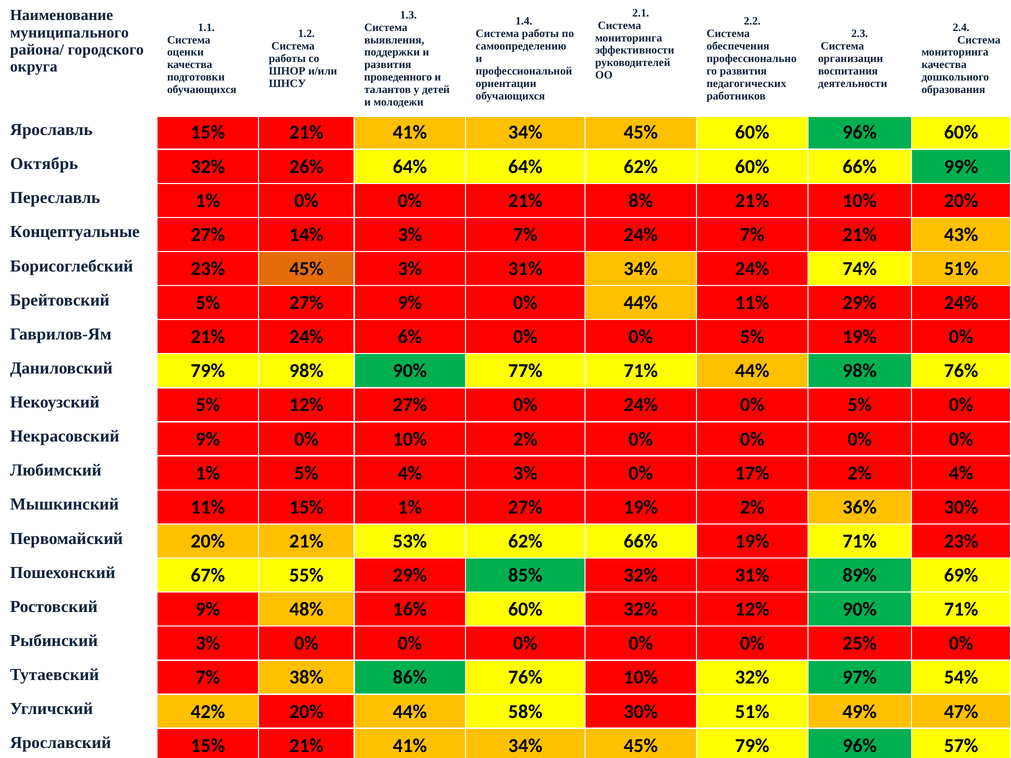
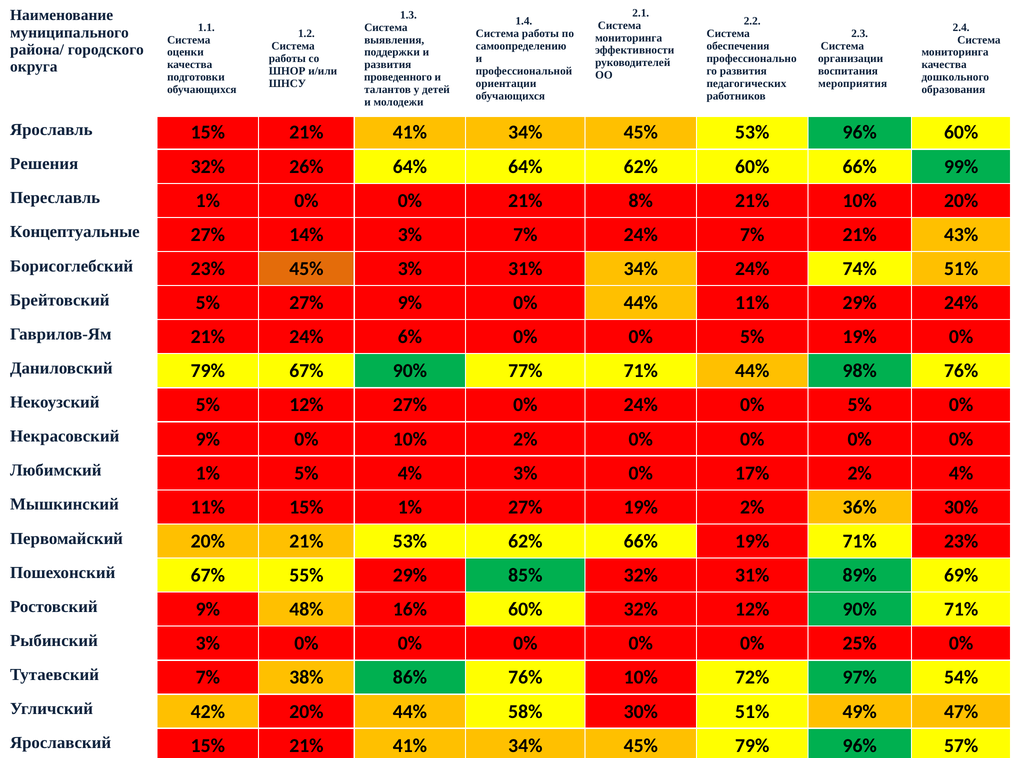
деятельности: деятельности -> мероприятия (853, 83)
45% 60%: 60% -> 53% (752, 133)
Октябрь: Октябрь -> Решения (44, 164)
79% 98%: 98% -> 67% (306, 371)
10% 32%: 32% -> 72% (752, 678)
